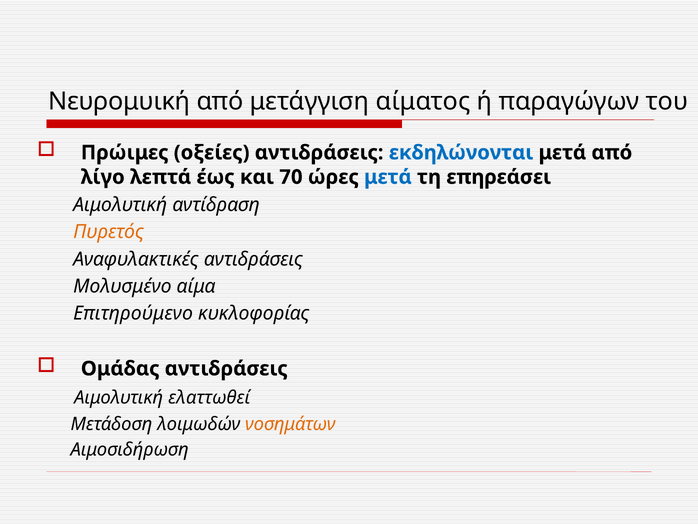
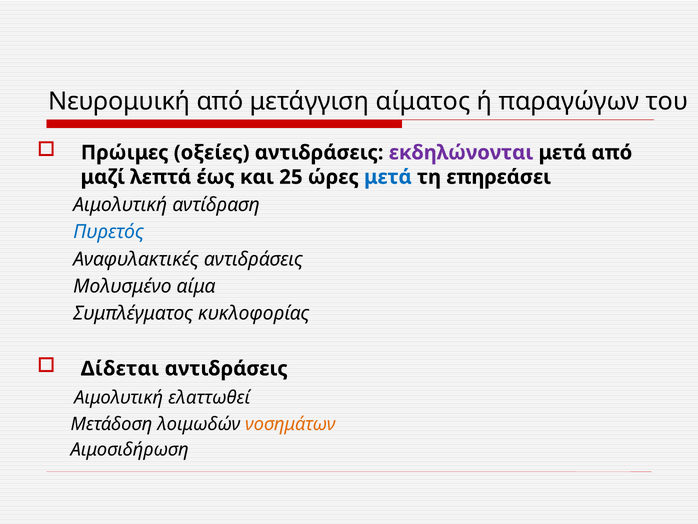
εκδηλώνονται colour: blue -> purple (461, 153)
λίγο: λίγο -> μαζί (103, 177)
70: 70 -> 25 (291, 177)
Πυρετός colour: orange -> blue (109, 232)
Επιτηρούμενο: Επιτηρούμενο -> Συμπλέγματος (133, 313)
Ομάδας: Ομάδας -> Δίδεται (120, 368)
